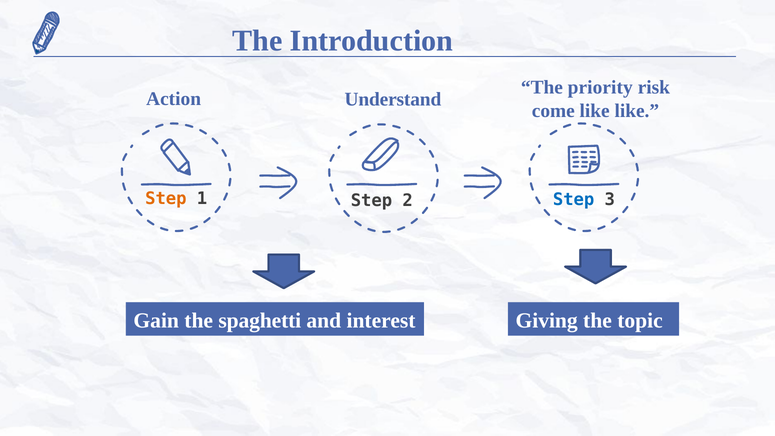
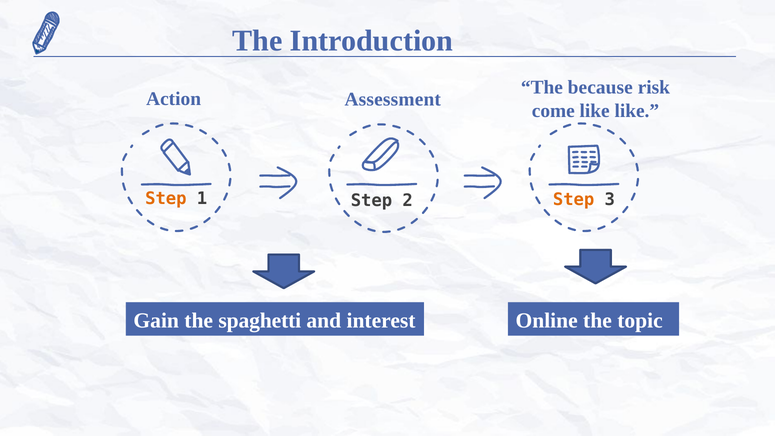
priority: priority -> because (600, 88)
Understand: Understand -> Assessment (393, 100)
Step colour: blue -> orange (574, 200)
Giving: Giving -> Online (547, 320)
